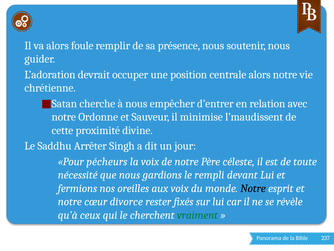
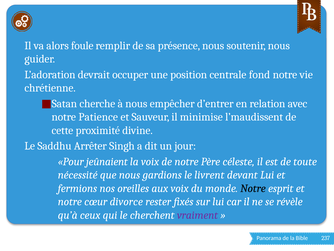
centrale alors: alors -> fond (259, 74)
Ordonne: Ordonne -> Patience (98, 117)
pécheurs: pécheurs -> jeûnaient (107, 161)
rempli: rempli -> livrent (209, 175)
vraiment colour: green -> purple (198, 215)
